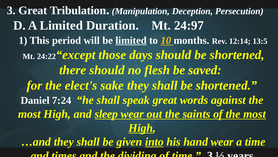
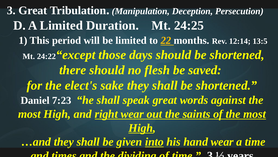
24:97: 24:97 -> 24:25 (189, 25)
limited underline: present -> none (131, 40)
10: 10 -> 22 (166, 40)
7:24: 7:24 -> 7:23 (62, 100)
sleep: sleep -> right (106, 114)
